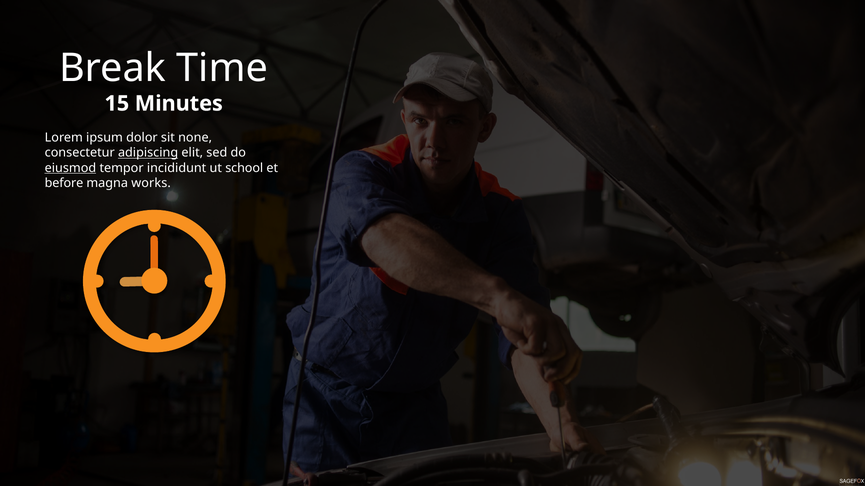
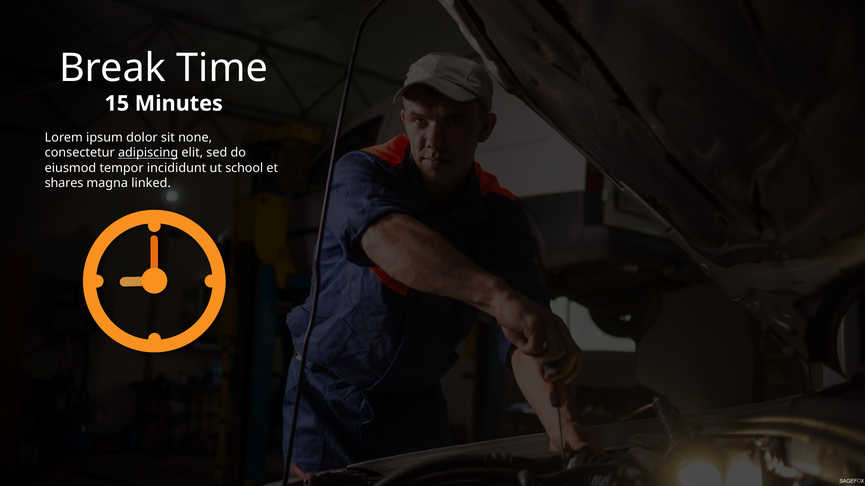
eiusmod underline: present -> none (70, 168)
before: before -> shares (64, 183)
works: works -> linked (151, 183)
